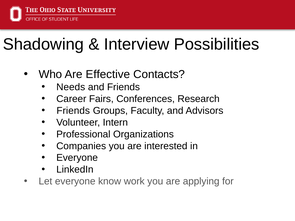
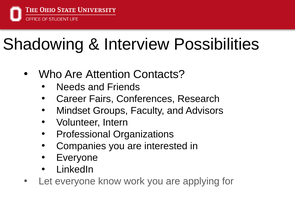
Effective: Effective -> Attention (108, 74)
Friends: Friends -> Mindset (73, 111)
